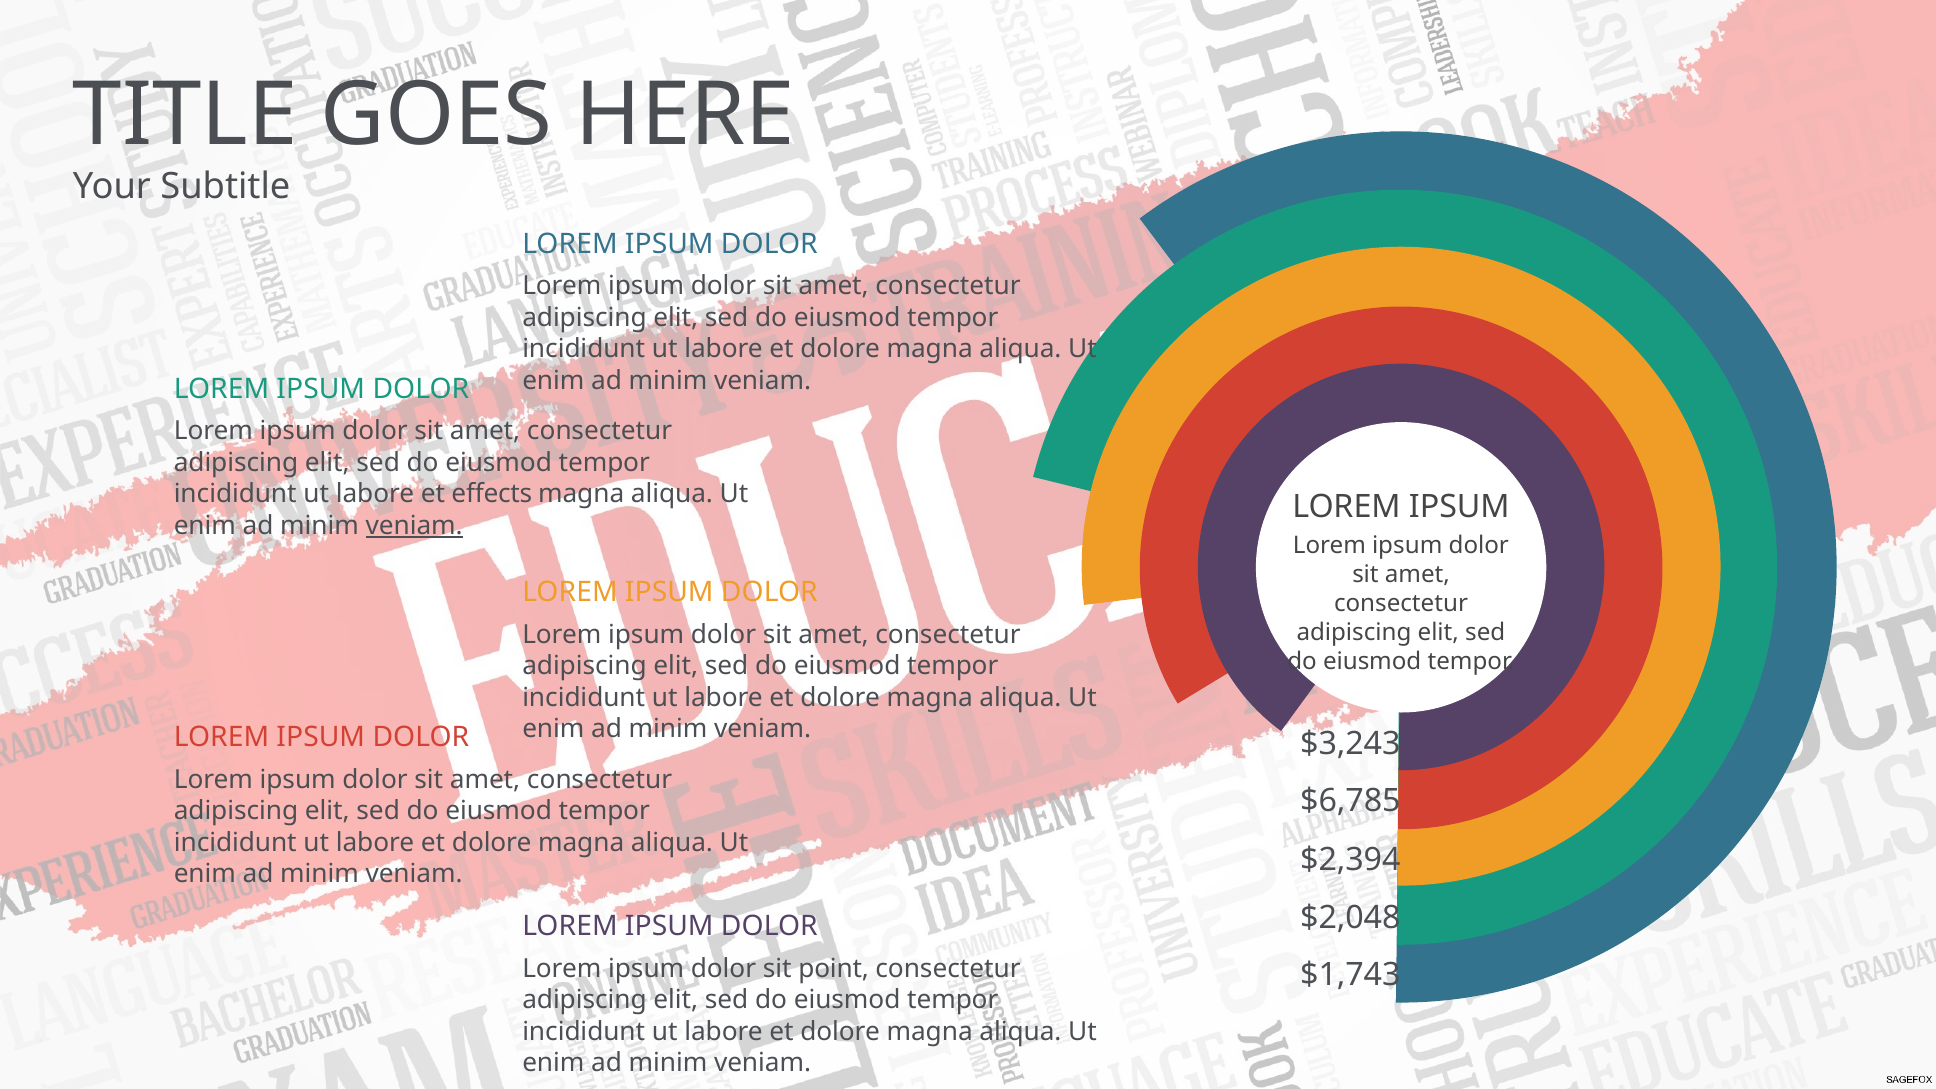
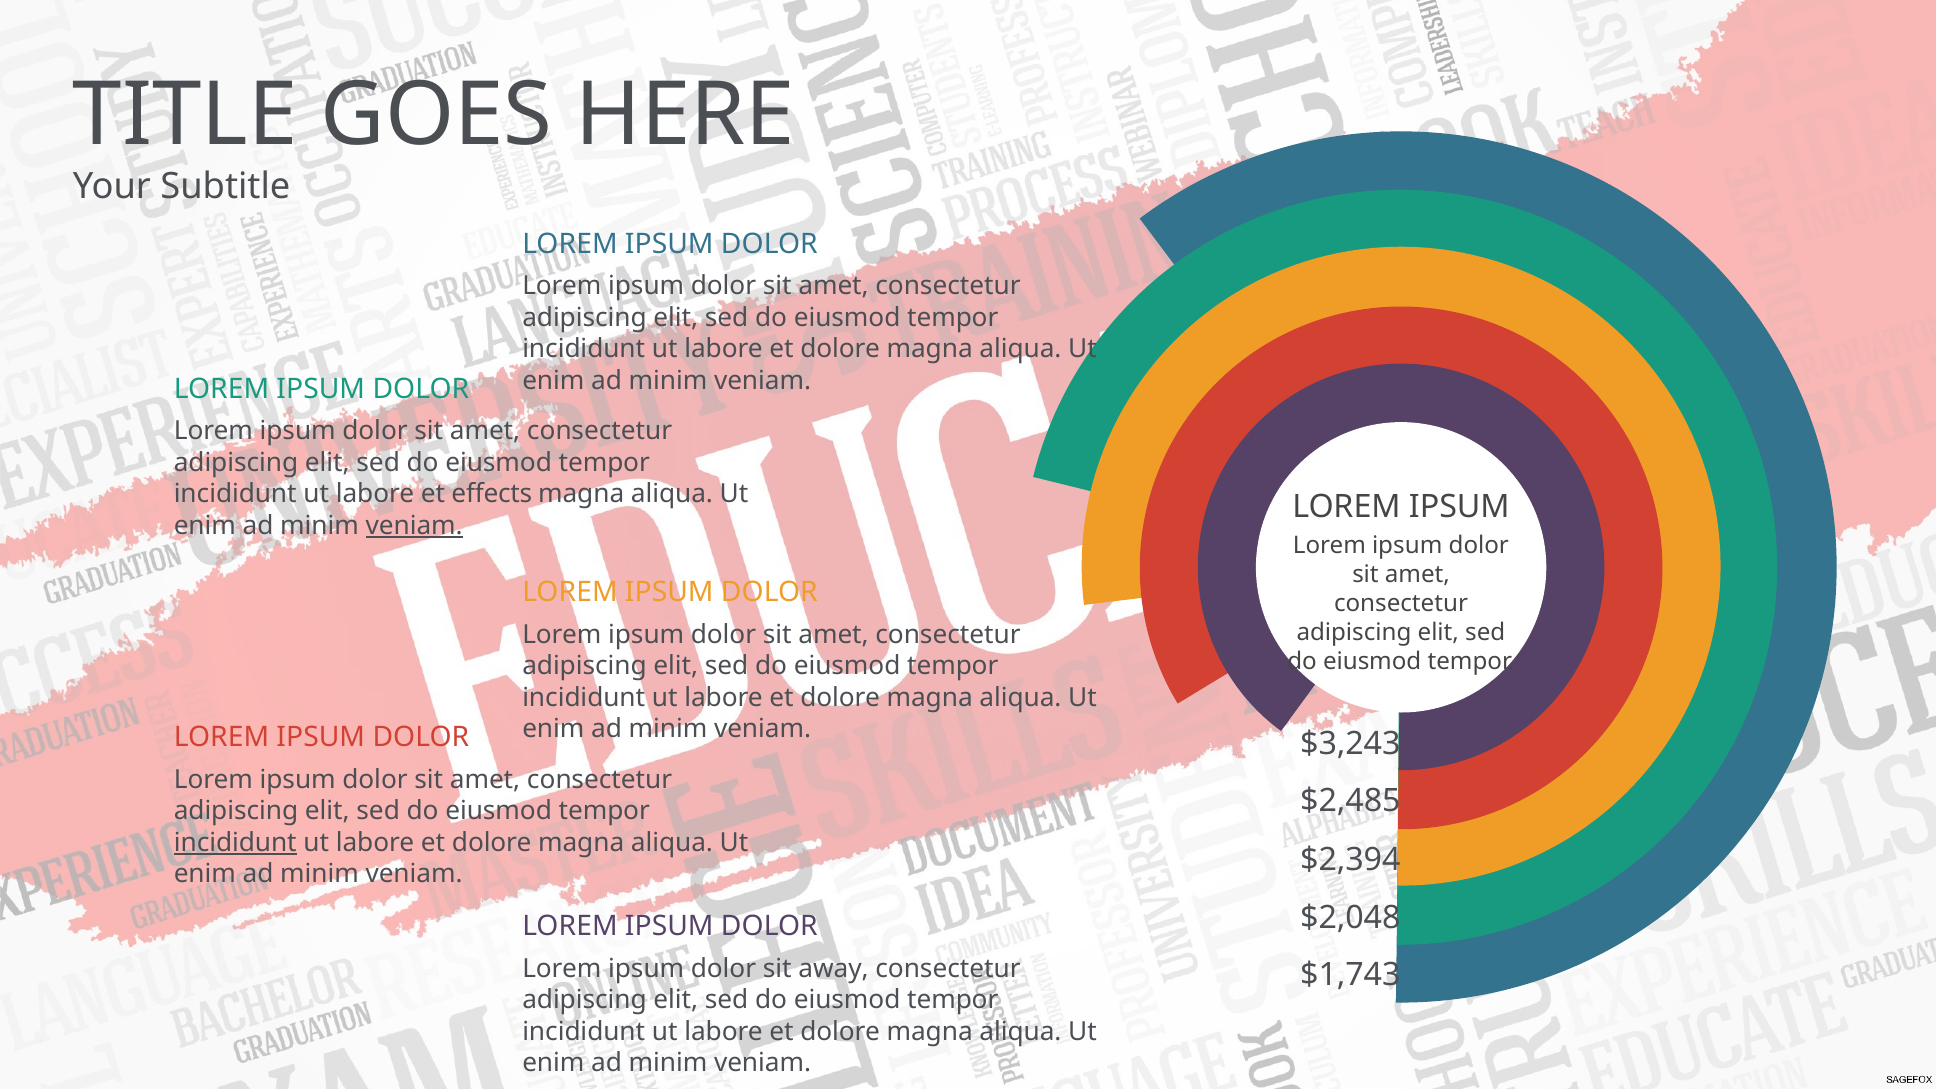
$6,785: $6,785 -> $2,485 (1350, 801)
incididunt underline: none -> present (235, 843)
point: point -> away (834, 968)
